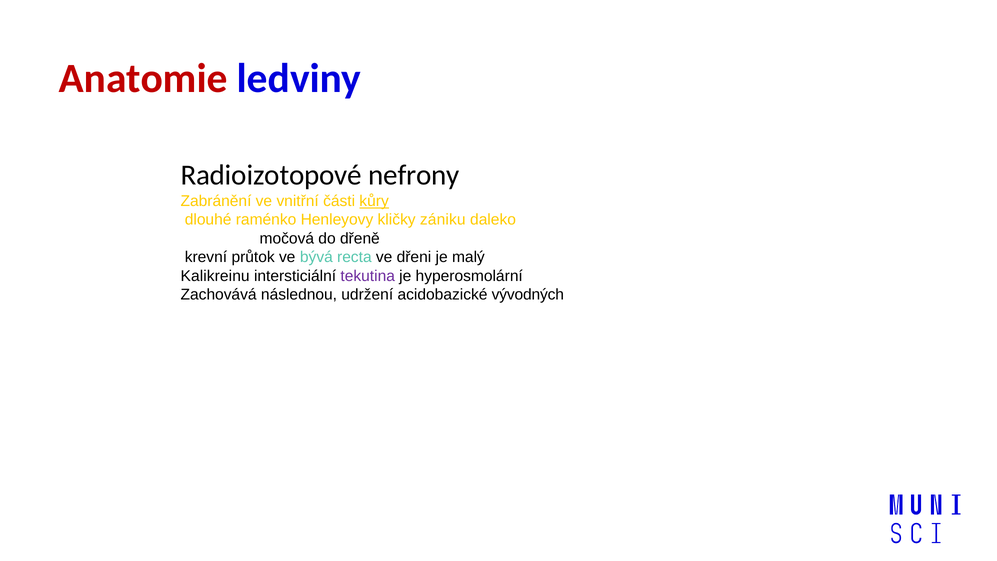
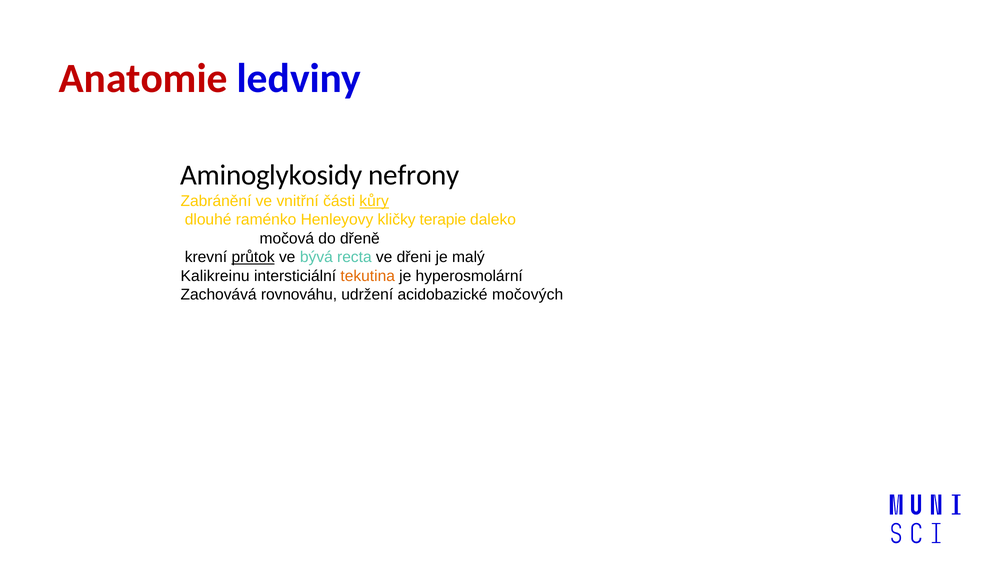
Radioizotopové: Radioizotopové -> Aminoglykosidy (271, 175)
zániku: zániku -> terapie (443, 220)
průtok underline: none -> present (253, 257)
tekutina colour: purple -> orange (368, 276)
následnou: následnou -> rovnováhu (299, 295)
vývodných: vývodných -> močových (528, 295)
